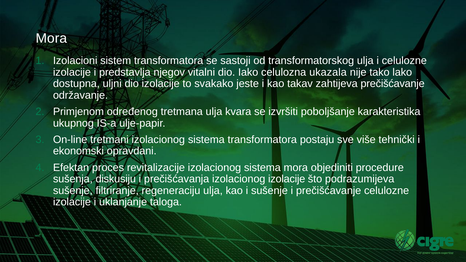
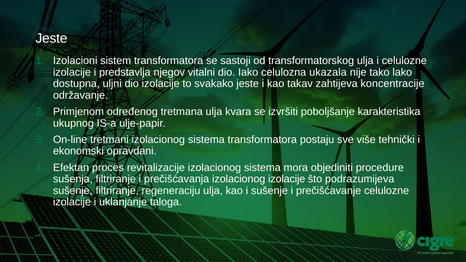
Mora: Mora -> Jeste (51, 38)
zahtijeva prečišćavanje: prečišćavanje -> koncentracije (393, 84)
sušenja diskusiju: diskusiju -> filtriranje (116, 179)
